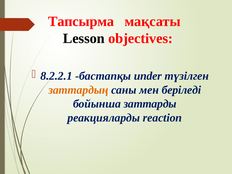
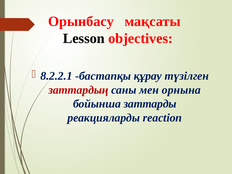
Тапсырма: Тапсырма -> Орынбасу (81, 21)
under: under -> құрау (148, 76)
заттардың colour: orange -> red (78, 90)
беріледі: беріледі -> орнына (181, 90)
